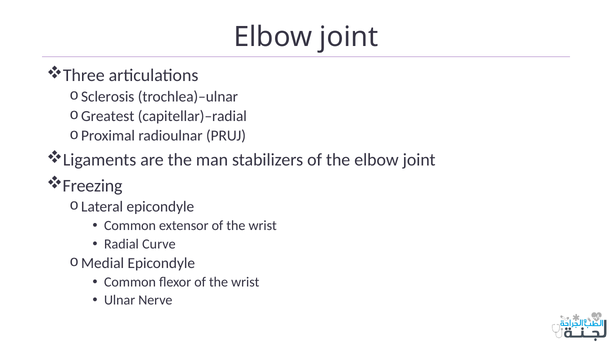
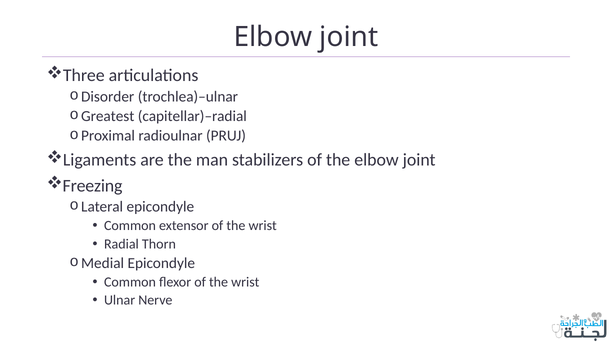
Sclerosis: Sclerosis -> Disorder (108, 97)
Curve: Curve -> Thorn (159, 244)
